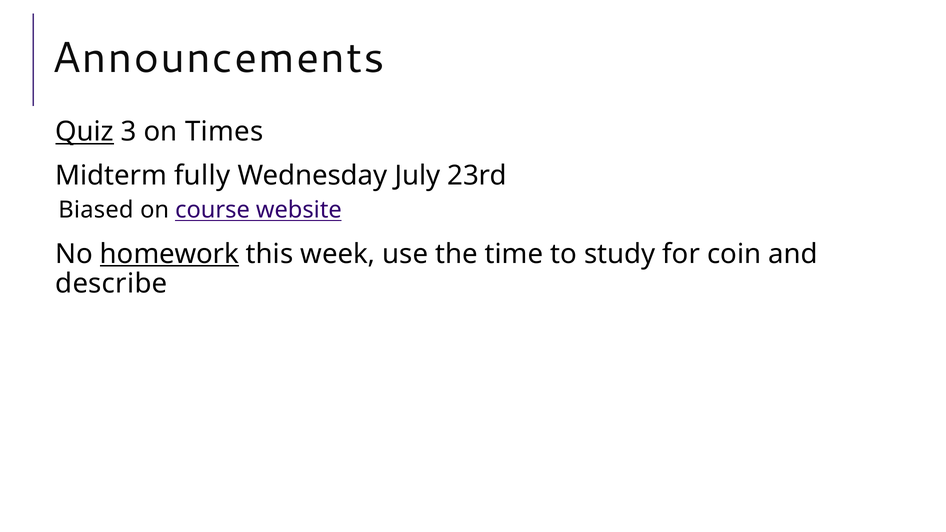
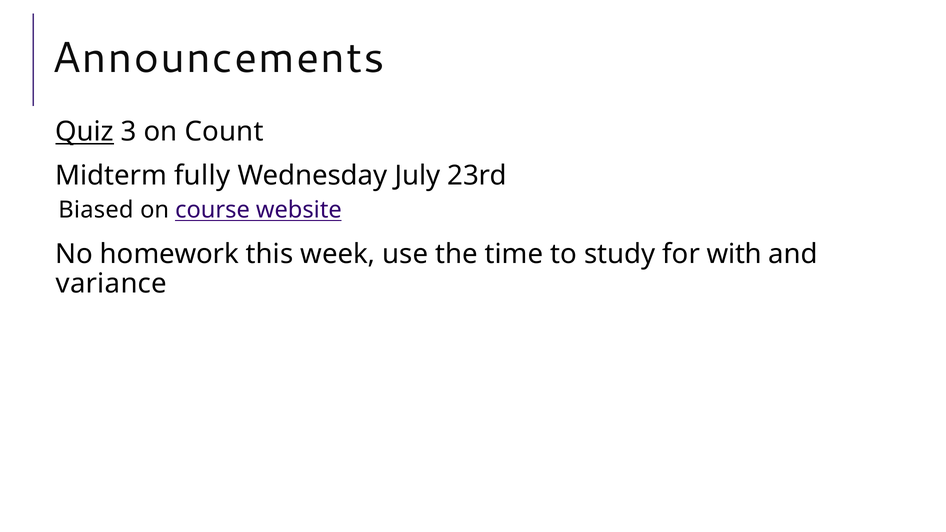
Times: Times -> Count (224, 132)
homework underline: present -> none (169, 254)
coin: coin -> with (734, 254)
describe: describe -> variance (111, 284)
